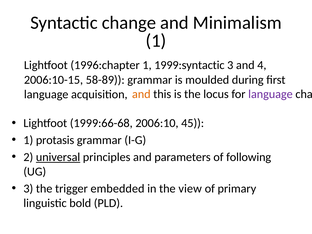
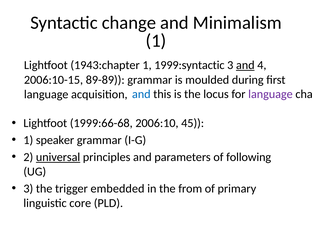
1996:chapter: 1996:chapter -> 1943:chapter (105, 65)
and underline: none -> present (245, 65)
58-89: 58-89 -> 89-89 (105, 80)
and colour: orange -> blue (141, 94)
protasis: protasis -> speaker (55, 140)
view: view -> from (190, 189)
bold: bold -> core (80, 203)
